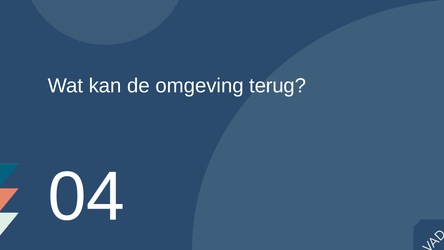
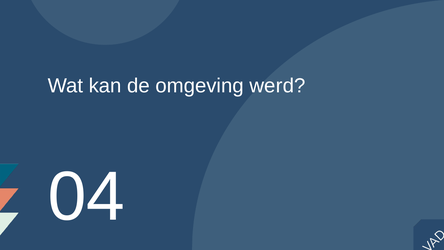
terug: terug -> werd (278, 86)
